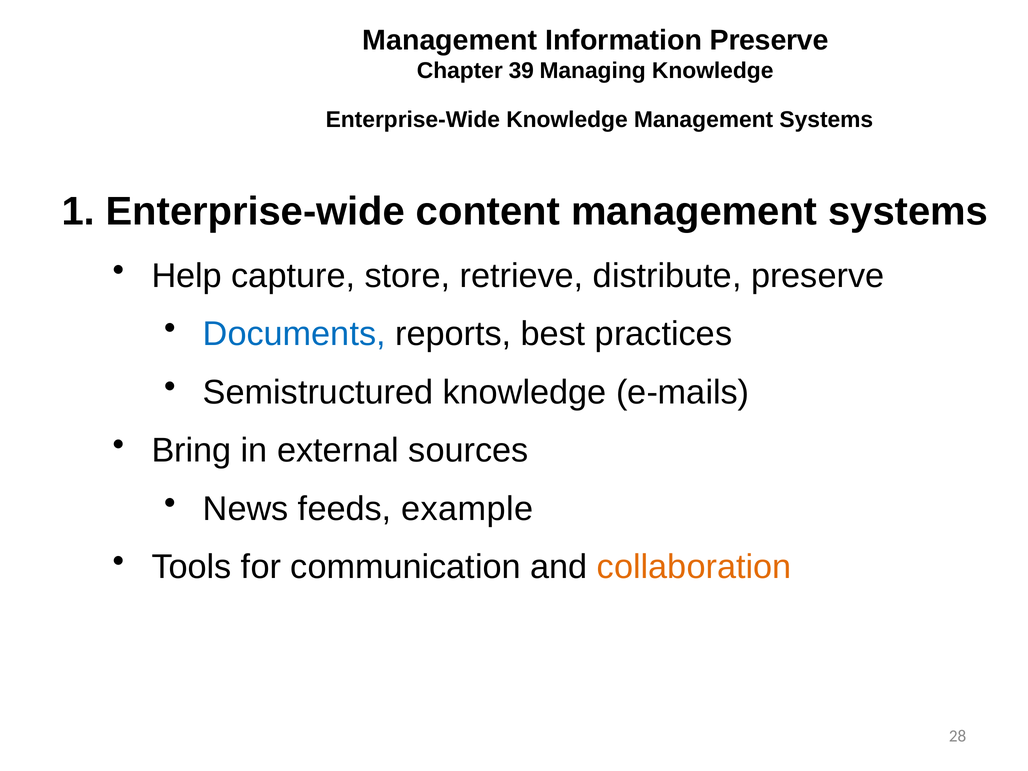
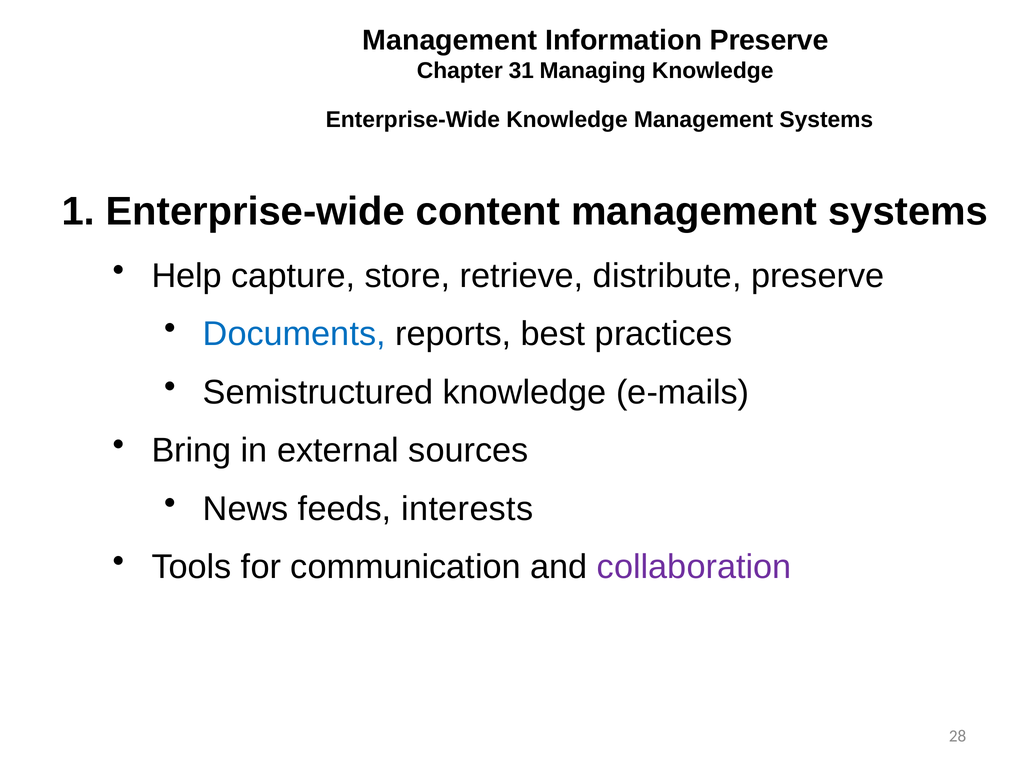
39: 39 -> 31 (521, 71)
example: example -> interests (467, 509)
collaboration colour: orange -> purple (694, 567)
